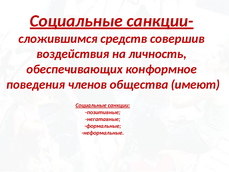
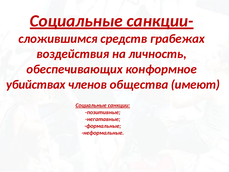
совершив: совершив -> грабежах (177, 39)
поведения: поведения -> убийствах (36, 84)
